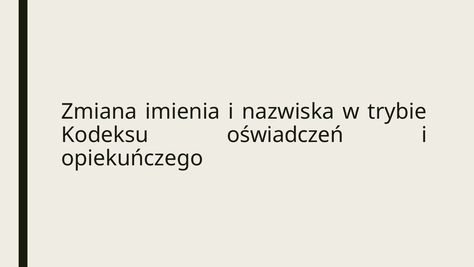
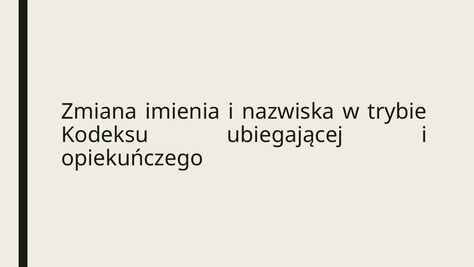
oświadczeń: oświadczeń -> ubiegającej (285, 135)
